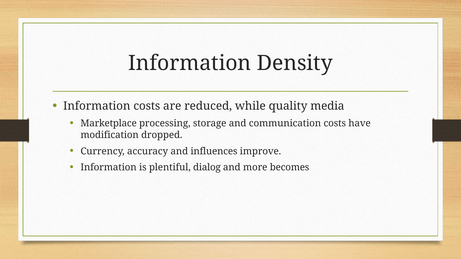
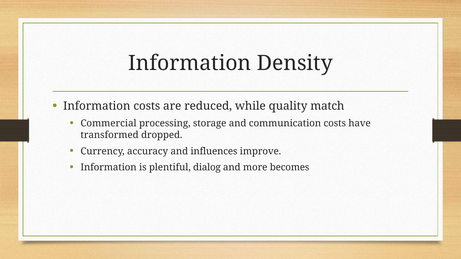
media: media -> match (327, 106)
Marketplace: Marketplace -> Commercial (109, 123)
modification: modification -> transformed (110, 135)
